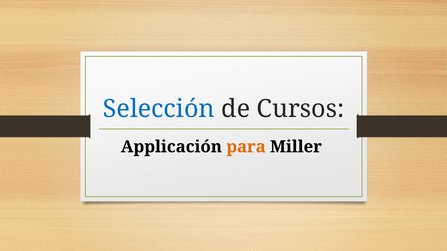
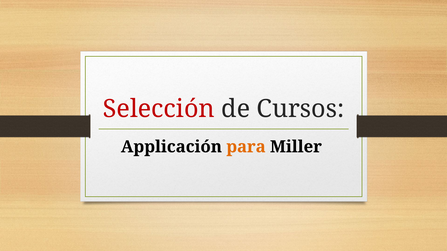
Selección colour: blue -> red (159, 109)
